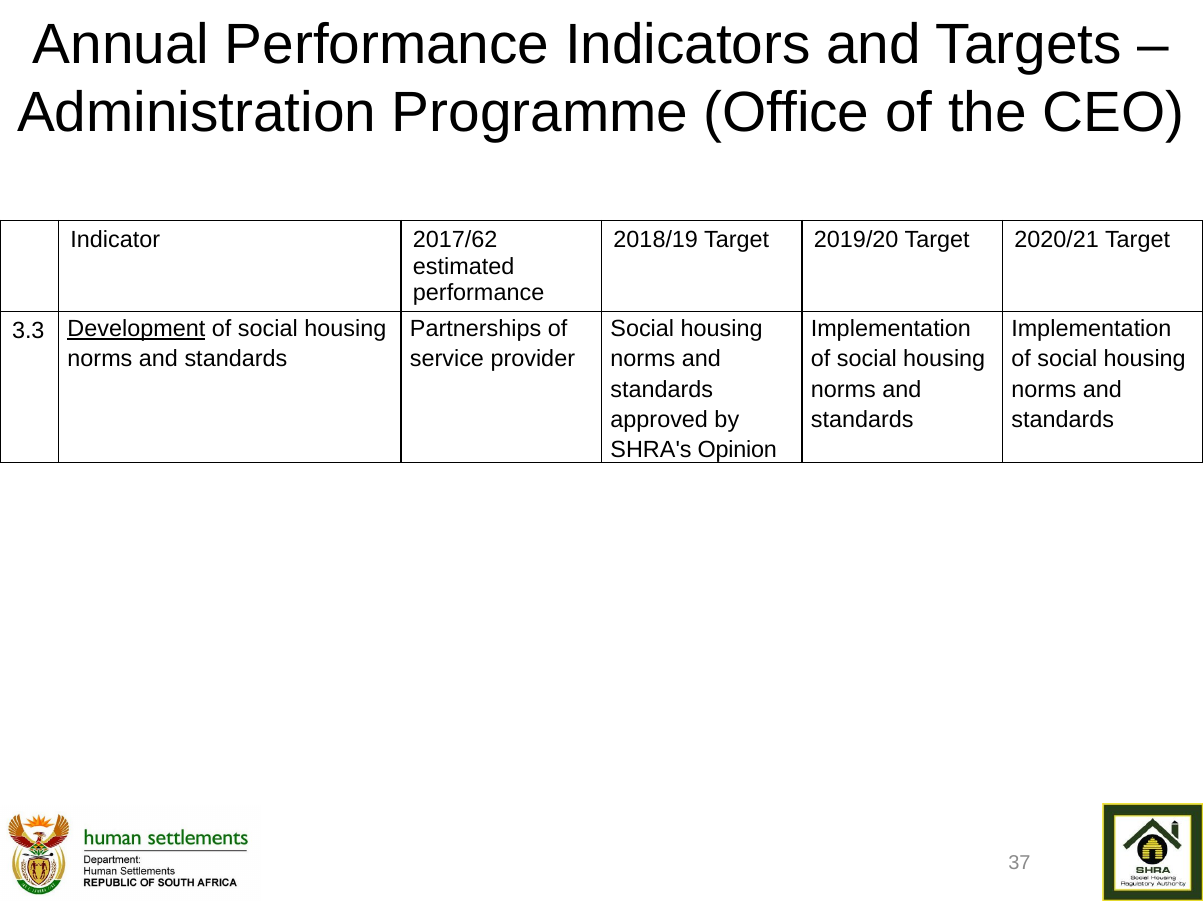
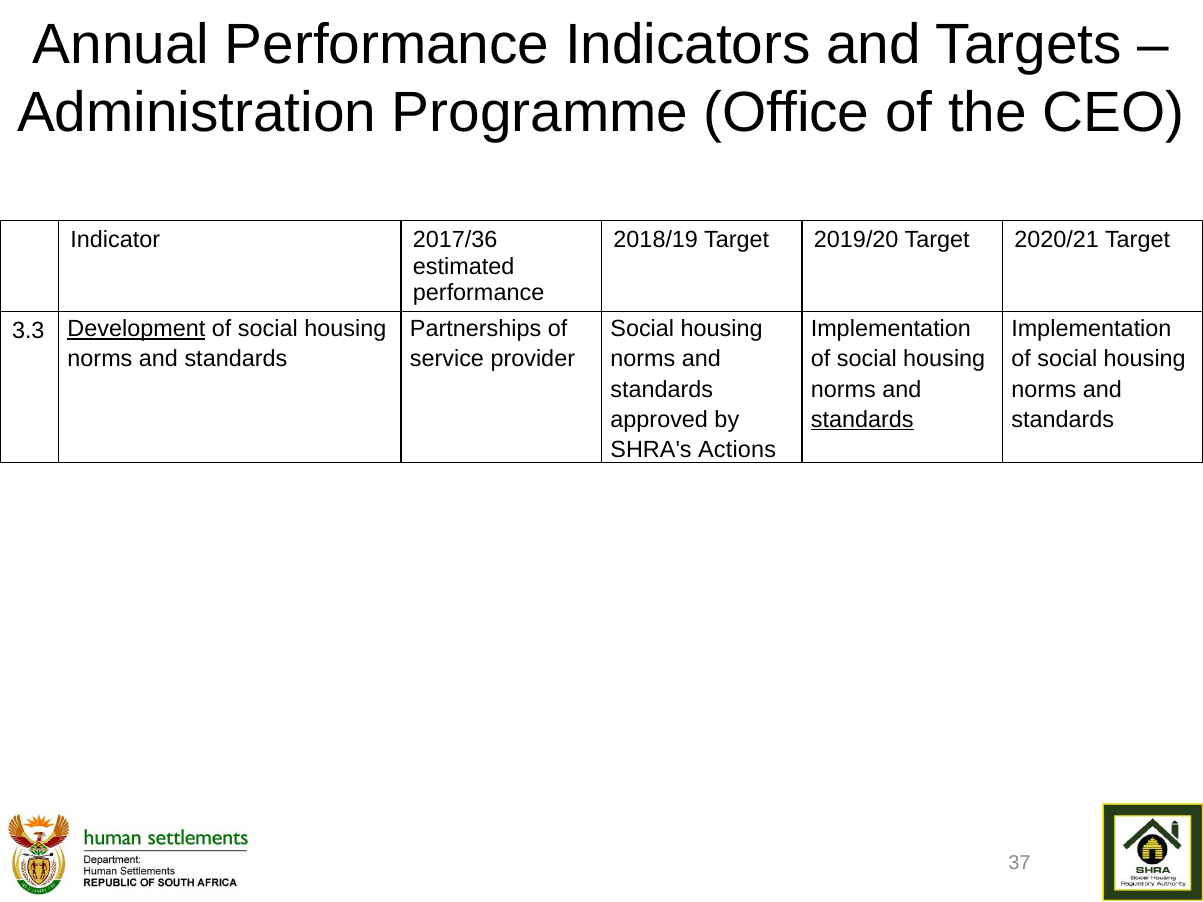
2017/62: 2017/62 -> 2017/36 (455, 240)
standards underline: none -> present (862, 420)
Opinion: Opinion -> Actions (737, 450)
